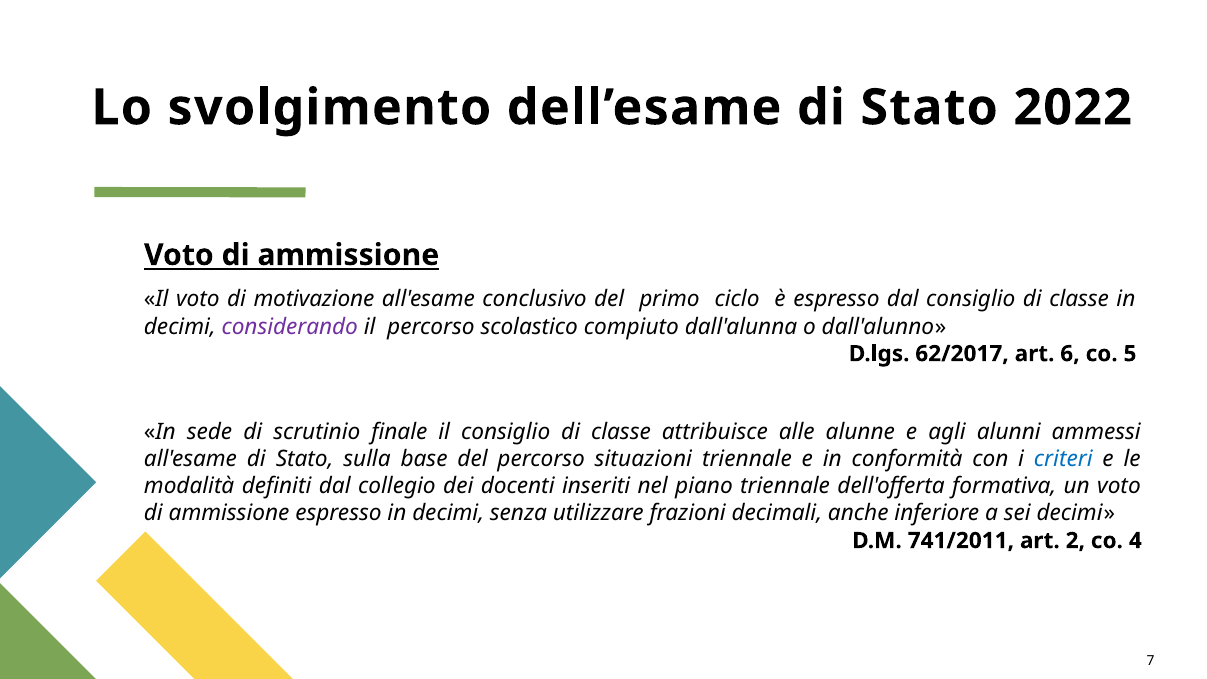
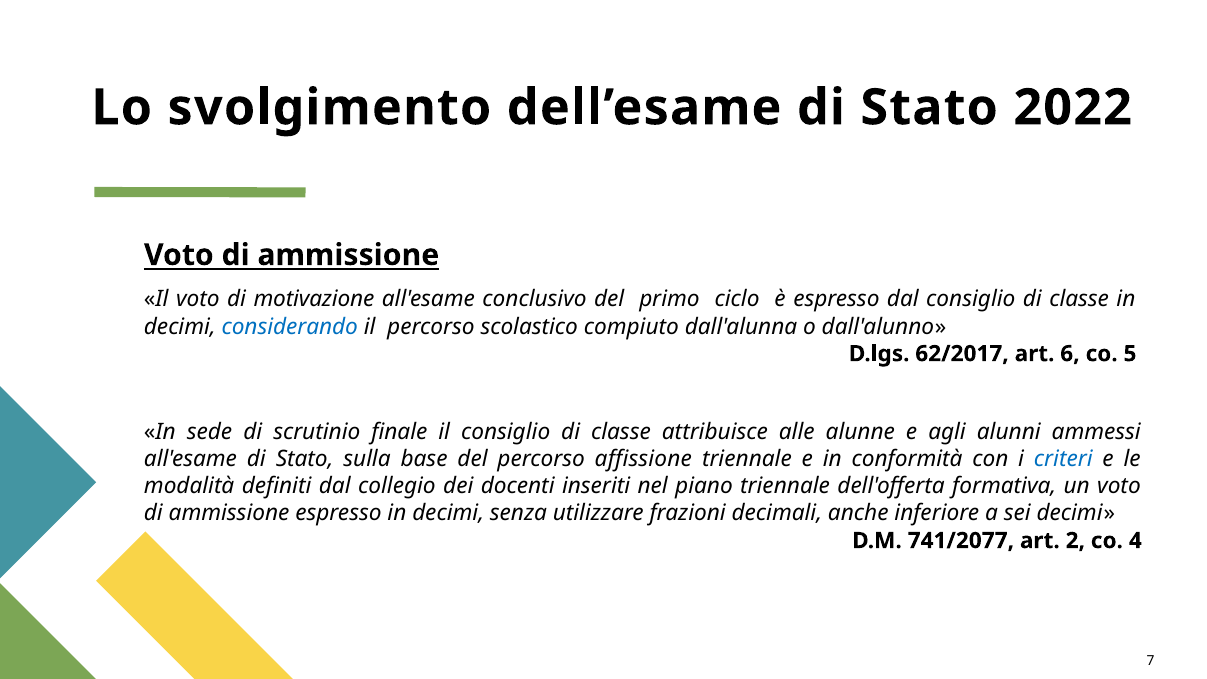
considerando colour: purple -> blue (290, 327)
situazioni: situazioni -> affissione (643, 459)
741/2011: 741/2011 -> 741/2077 (961, 541)
